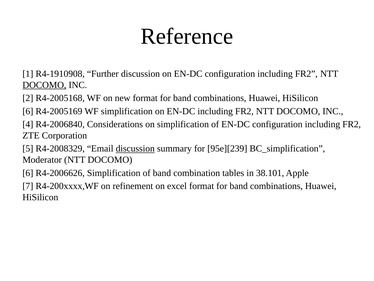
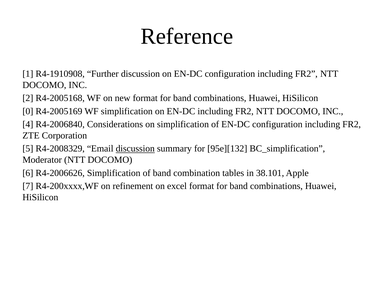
DOCOMO underline: present -> none (44, 85)
6: 6 -> 0 (28, 111)
95e][239: 95e][239 -> 95e][132 (227, 148)
